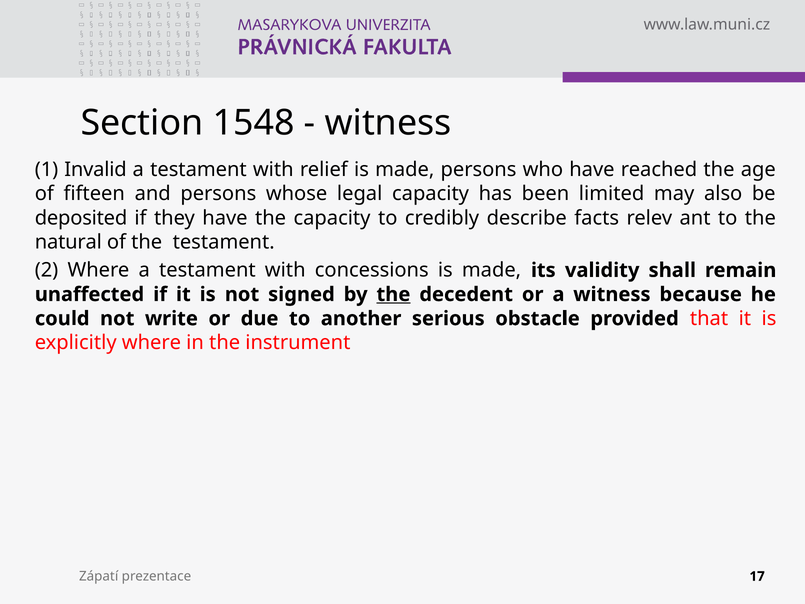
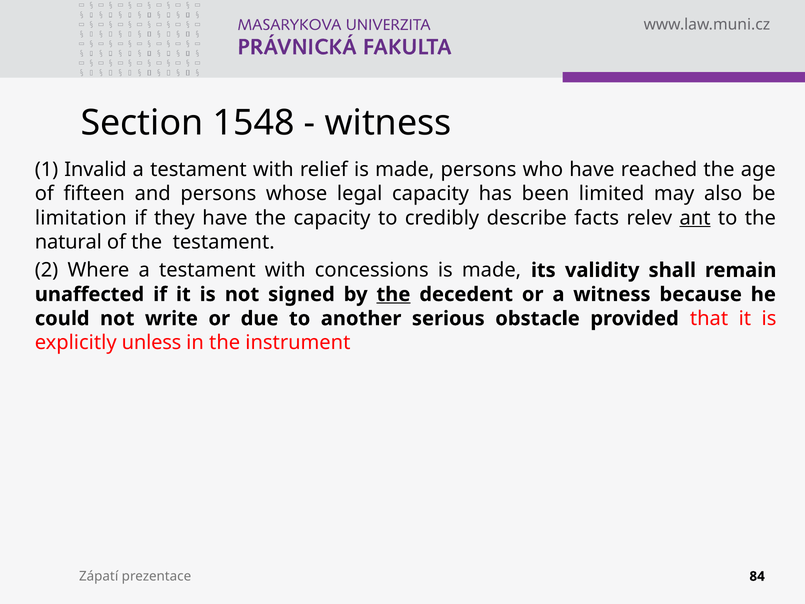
deposited: deposited -> limitation (81, 218)
ant underline: none -> present (695, 218)
explicitly where: where -> unless (152, 343)
17: 17 -> 84 (757, 576)
